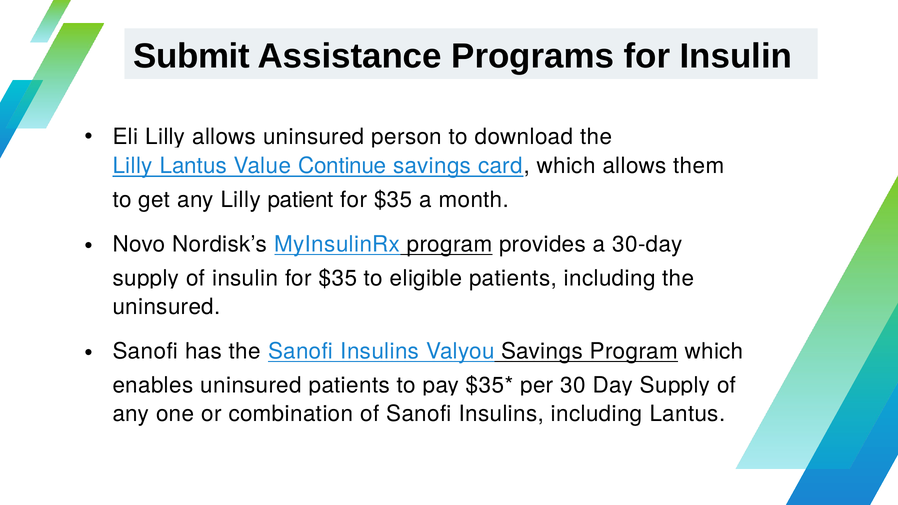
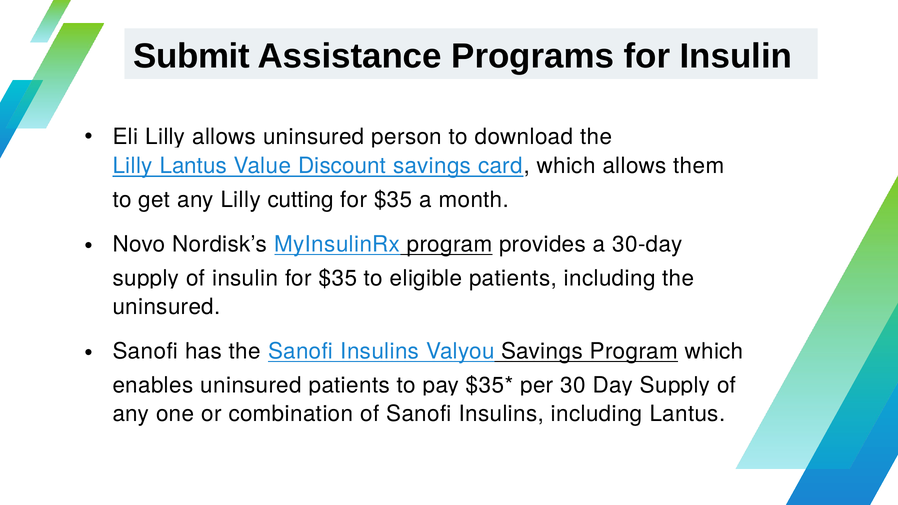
Continue: Continue -> Discount (342, 166)
patient: patient -> cutting (301, 200)
